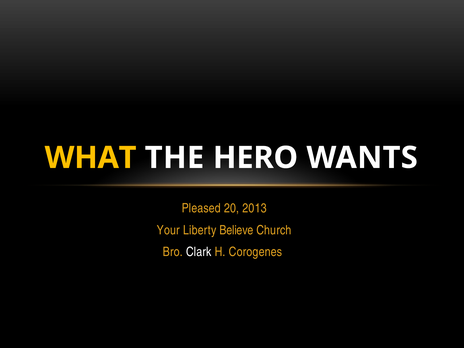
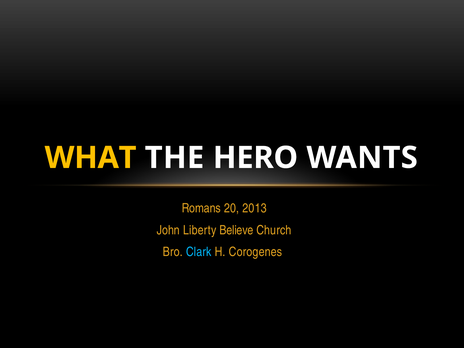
Pleased: Pleased -> Romans (201, 208)
Your: Your -> John (168, 230)
Clark colour: white -> light blue (199, 252)
